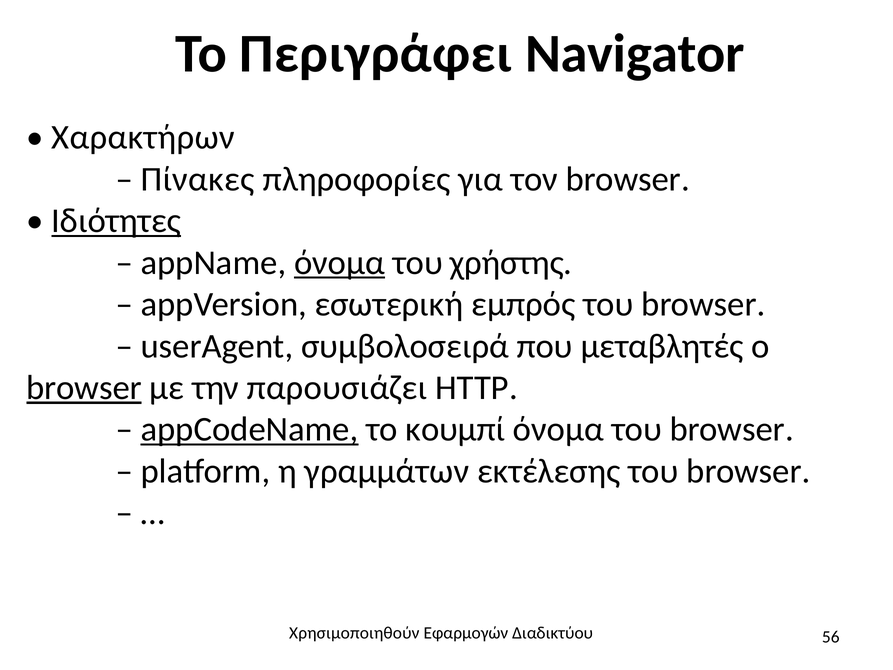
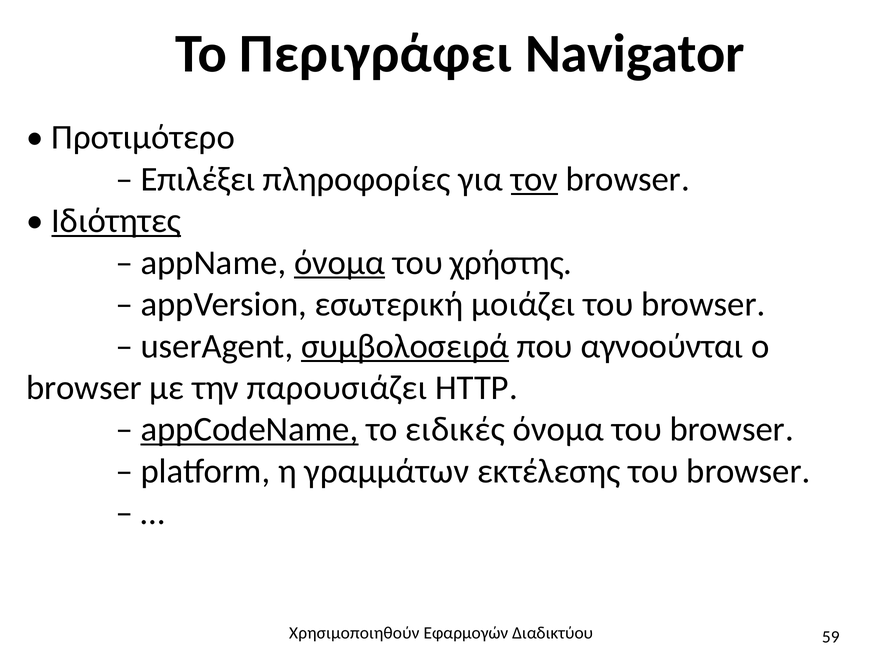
Χαρακτήρων: Χαρακτήρων -> Προτιμότερο (143, 137)
Πίνακες: Πίνακες -> Επιλέξει (198, 179)
τον underline: none -> present (534, 179)
εμπρός: εμπρός -> μοιάζει (523, 304)
συμβολοσειρά underline: none -> present (405, 346)
μεταβλητές: μεταβλητές -> αγνοούνται (662, 346)
browser underline: present -> none (84, 388)
κουμπί: κουμπί -> ειδικές (455, 429)
56: 56 -> 59 (831, 637)
